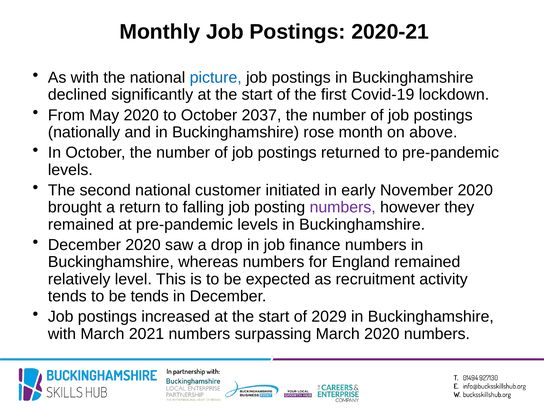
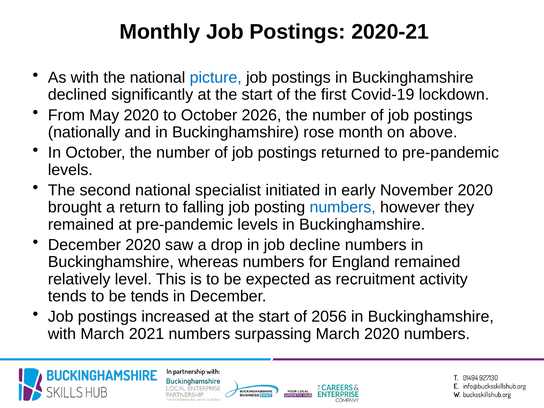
2037: 2037 -> 2026 (262, 115)
customer: customer -> specialist (228, 190)
numbers colour: purple -> blue (343, 207)
finance: finance -> decline (315, 245)
2029: 2029 -> 2056 (329, 317)
